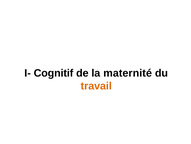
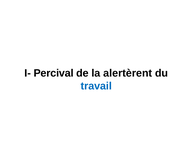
Cognitif: Cognitif -> Percival (54, 73)
maternité: maternité -> alertèrent (128, 73)
travail colour: orange -> blue (96, 85)
